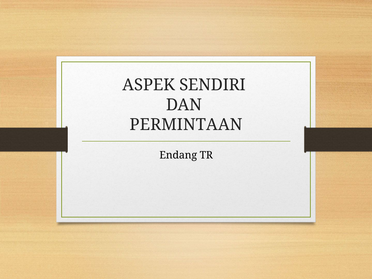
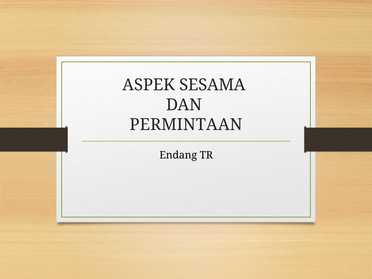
SENDIRI: SENDIRI -> SESAMA (212, 85)
